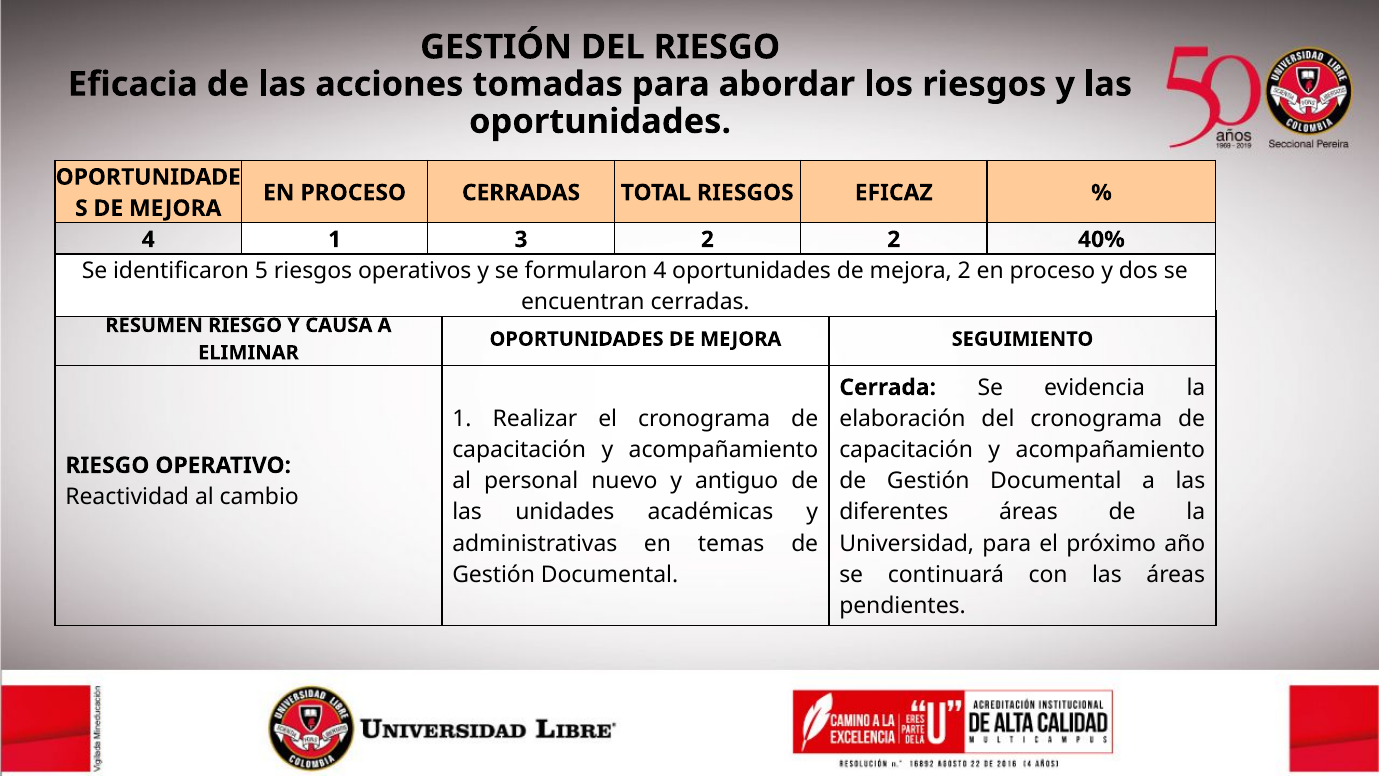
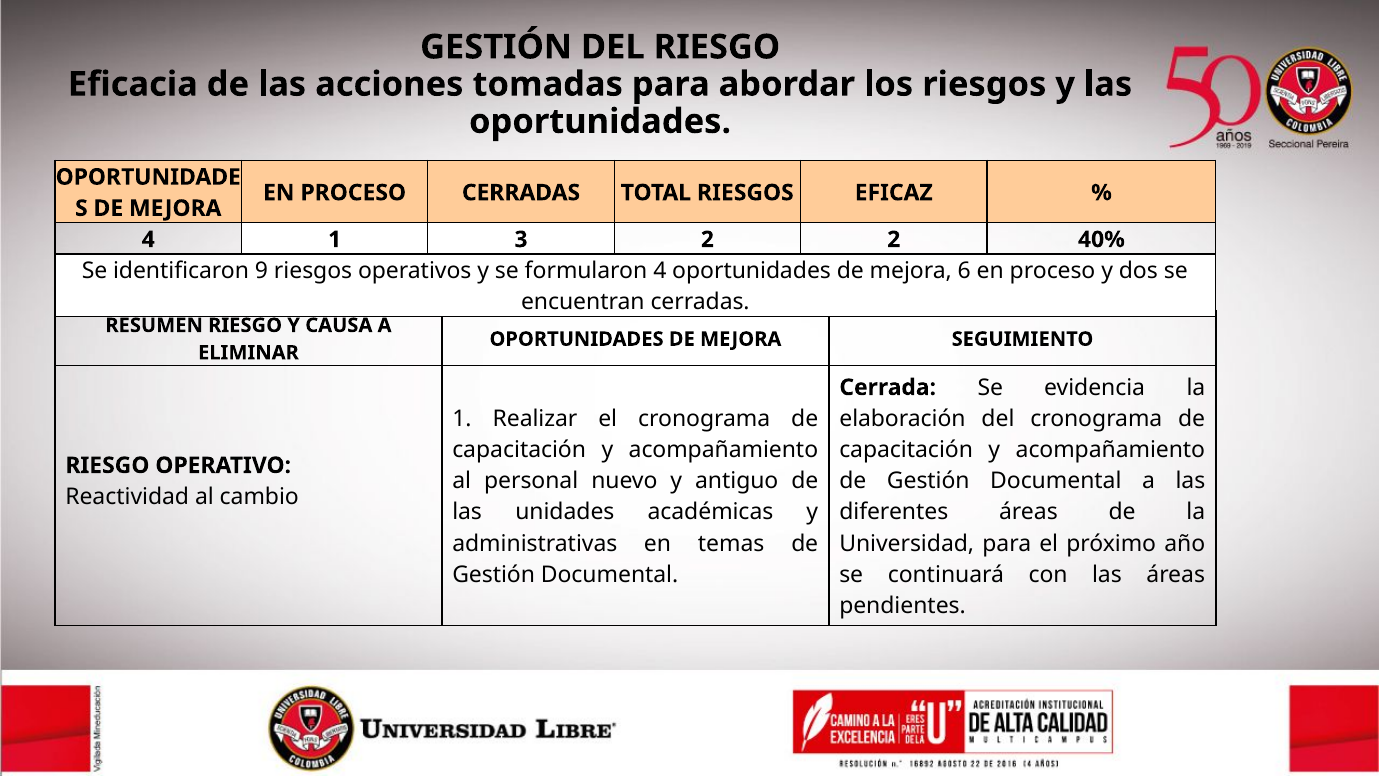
5: 5 -> 9 (262, 271)
mejora 2: 2 -> 6 (964, 271)
